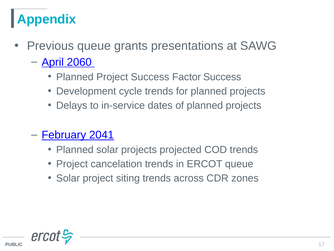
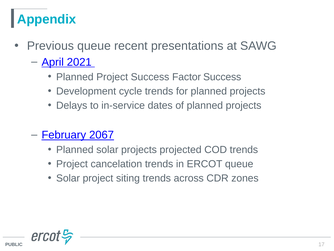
grants: grants -> recent (131, 46)
2060: 2060 -> 2021 (79, 62)
2041: 2041 -> 2067 (102, 135)
